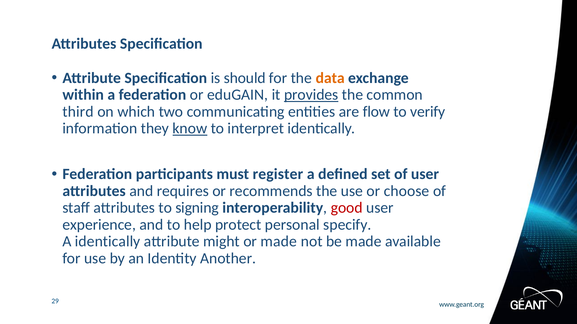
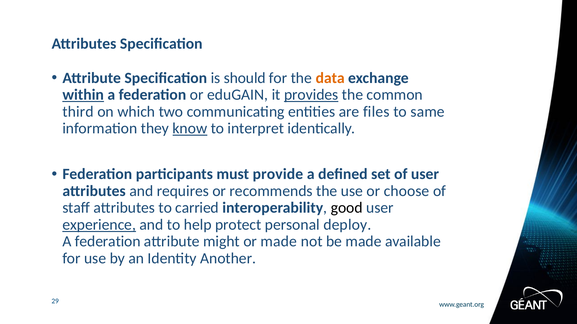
within underline: none -> present (83, 95)
flow: flow -> files (376, 112)
verify: verify -> same (428, 112)
register: register -> provide (278, 174)
signing: signing -> carried (197, 208)
good colour: red -> black (347, 208)
experience underline: none -> present (99, 225)
specify: specify -> deploy (347, 225)
identically: identically -> federation (108, 242)
